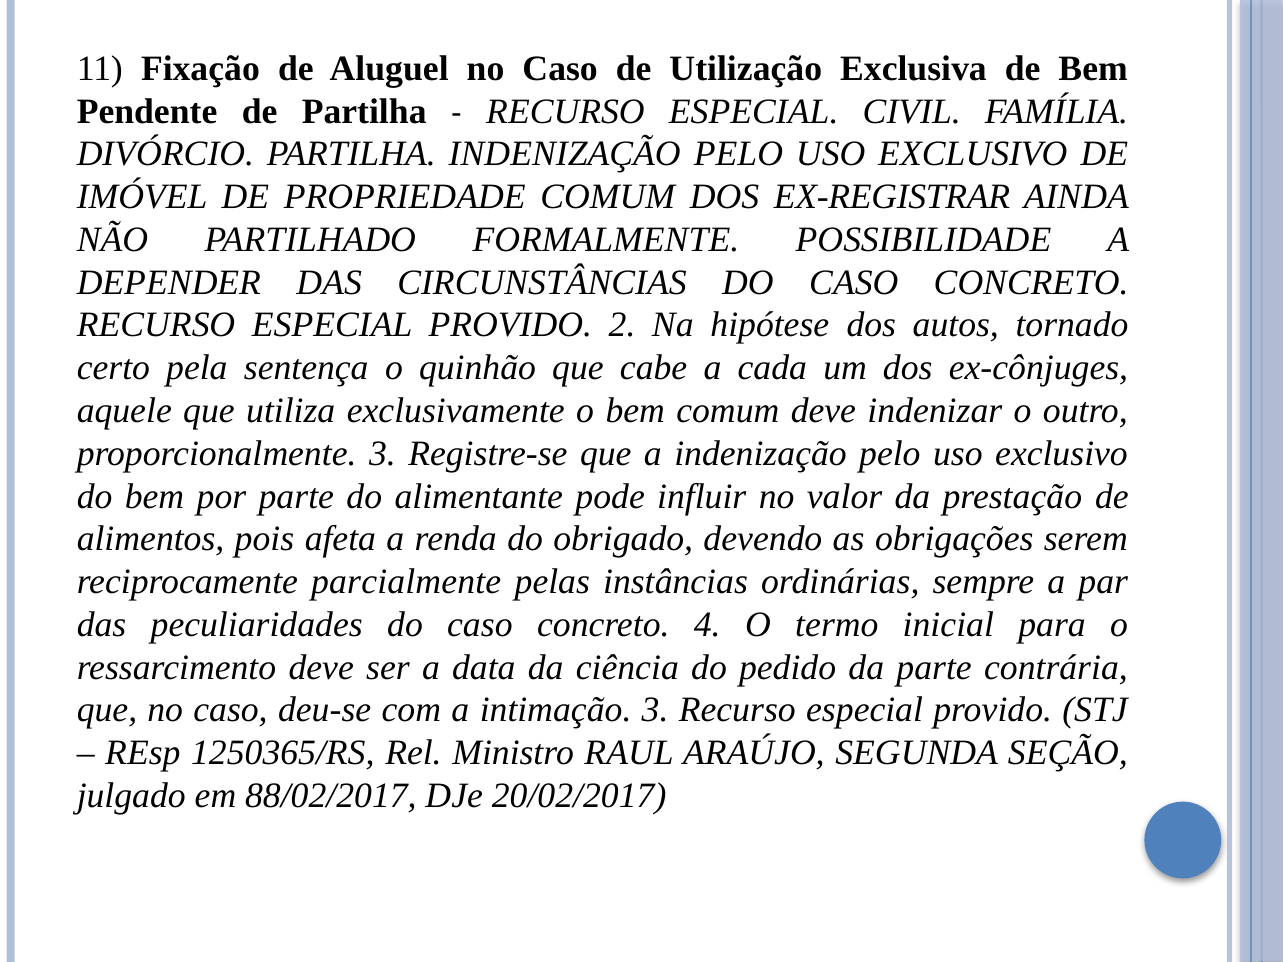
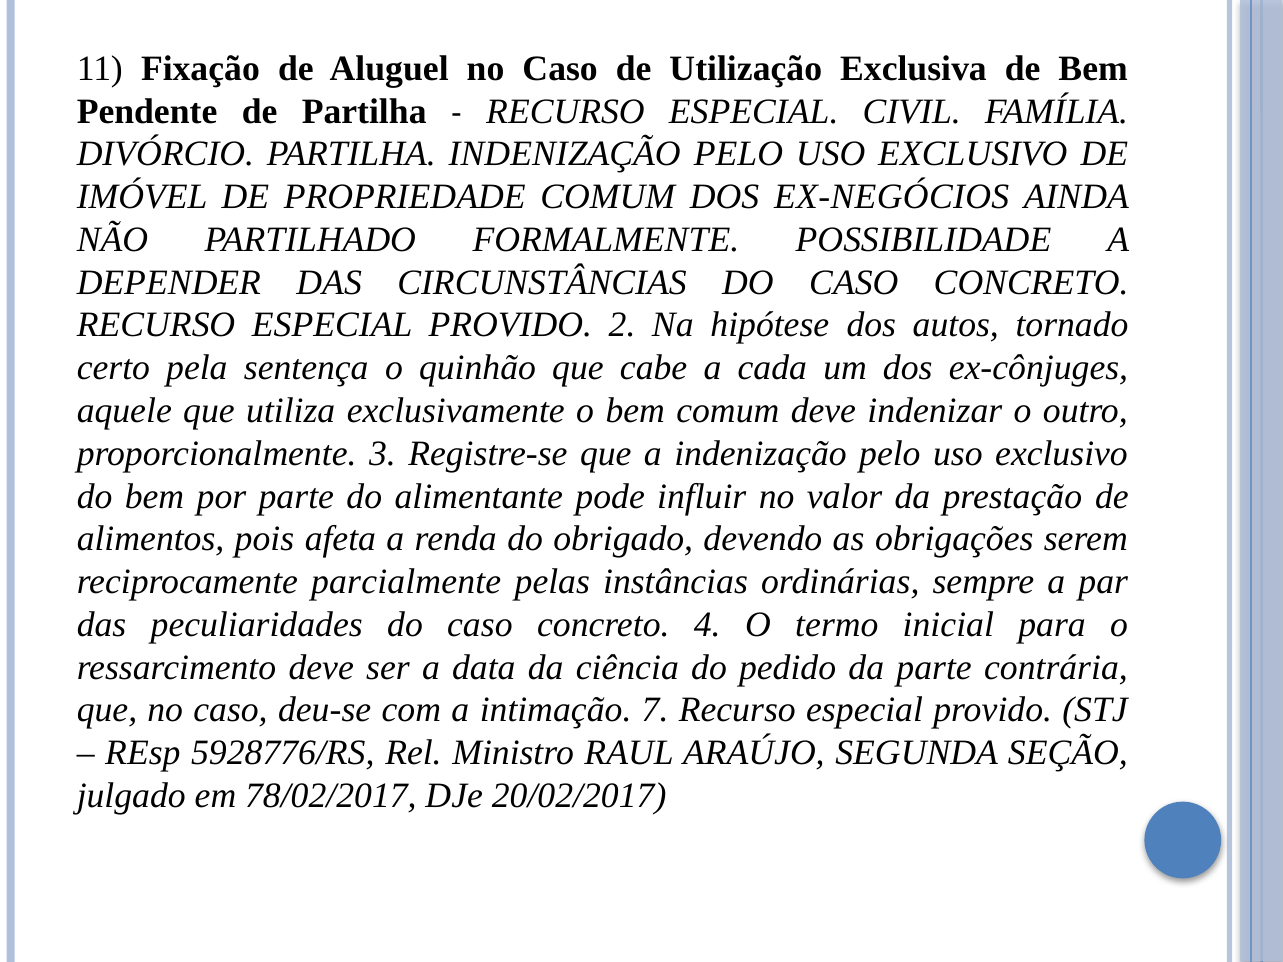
EX-REGISTRAR: EX-REGISTRAR -> EX-NEGÓCIOS (892, 197)
intimação 3: 3 -> 7 (655, 710)
1250365/RS: 1250365/RS -> 5928776/RS (283, 753)
88/02/2017: 88/02/2017 -> 78/02/2017 (331, 796)
